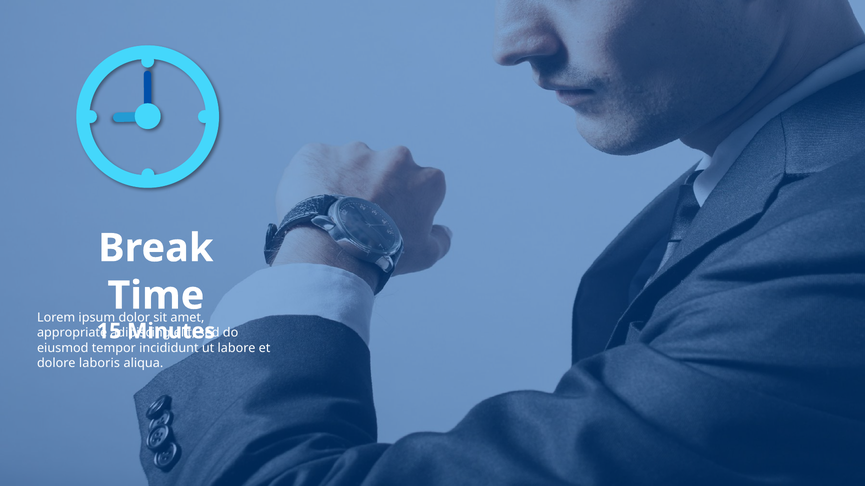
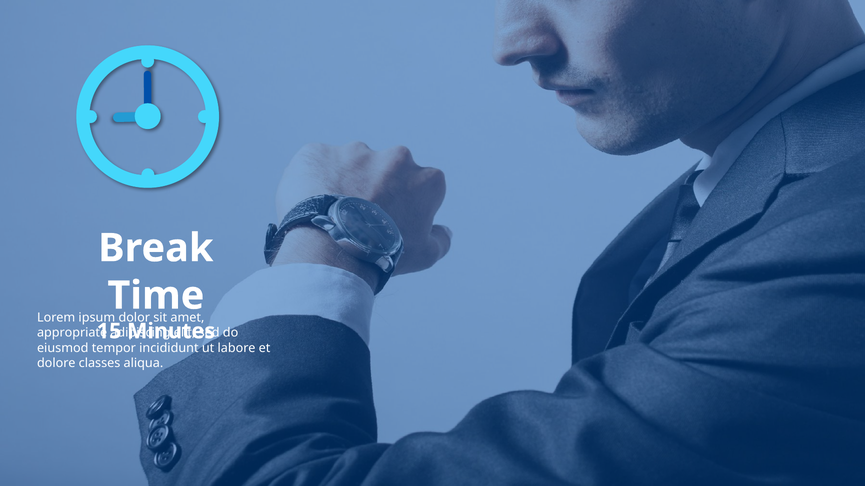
laboris: laboris -> classes (100, 364)
